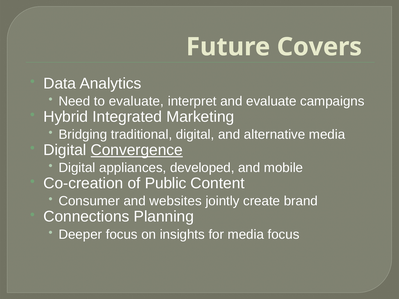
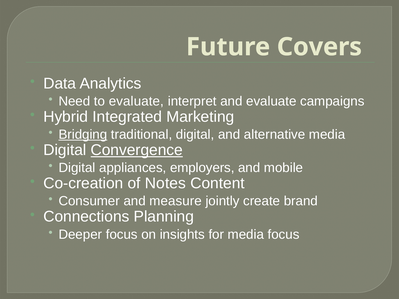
Bridging underline: none -> present (83, 135)
developed: developed -> employers (202, 168)
Public: Public -> Notes (165, 183)
websites: websites -> measure (176, 201)
